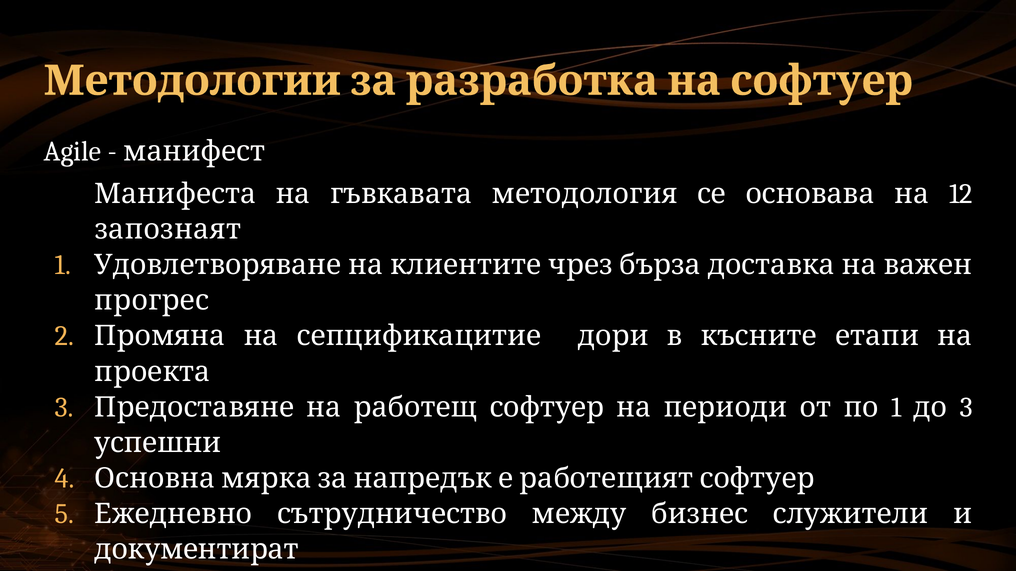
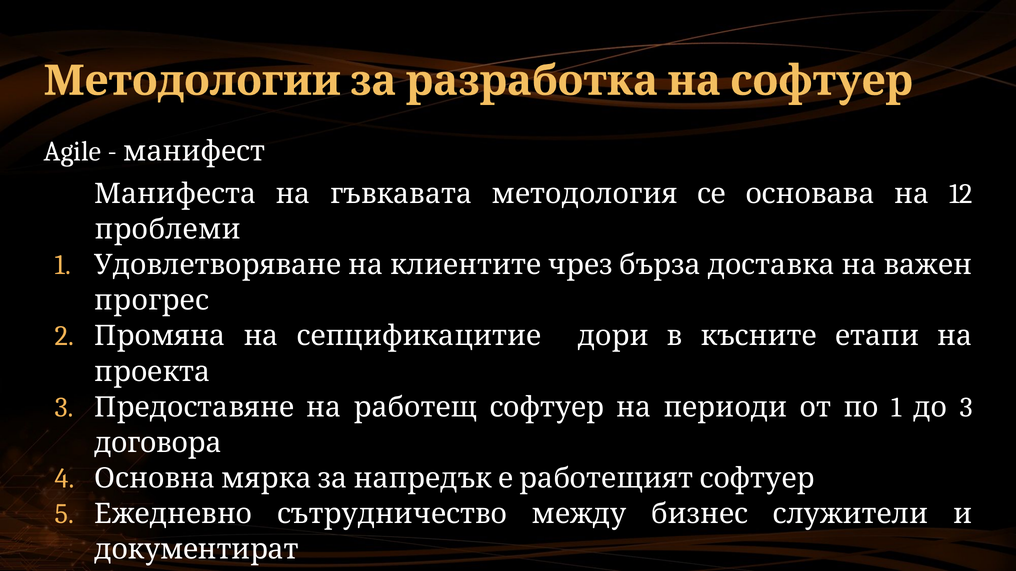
запознаят: запознаят -> проблеми (168, 230)
успешни: успешни -> договора (158, 443)
